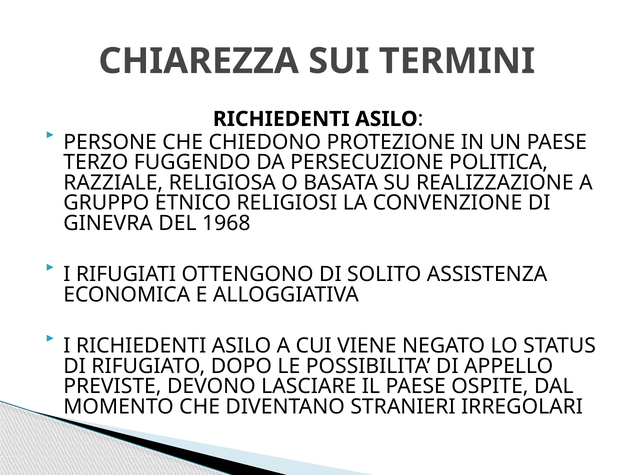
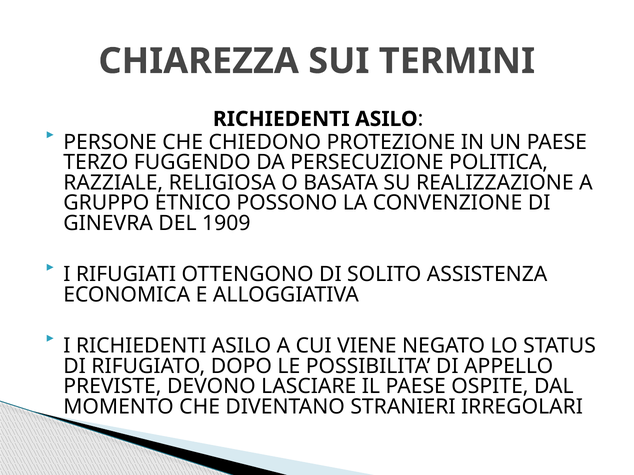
RELIGIOSI: RELIGIOSI -> POSSONO (287, 203)
1968: 1968 -> 1909 (226, 223)
